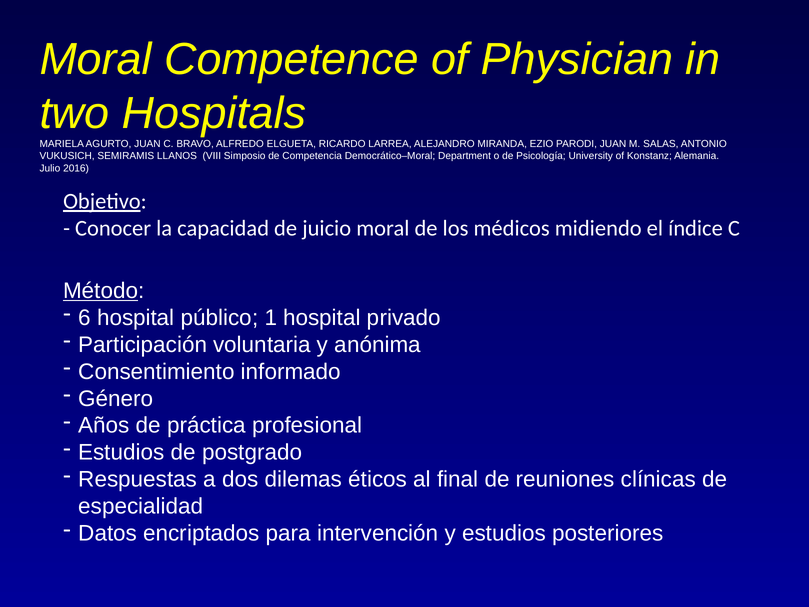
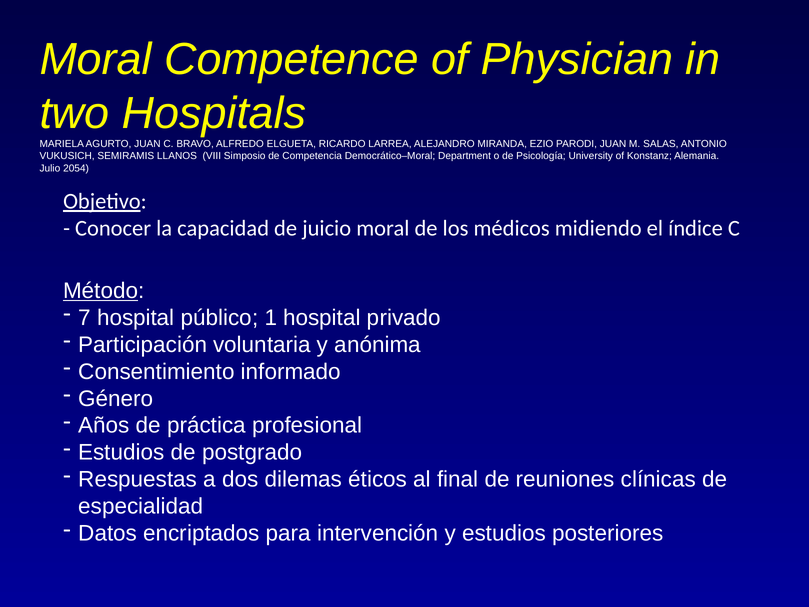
2016: 2016 -> 2054 (76, 168)
6: 6 -> 7 (85, 317)
